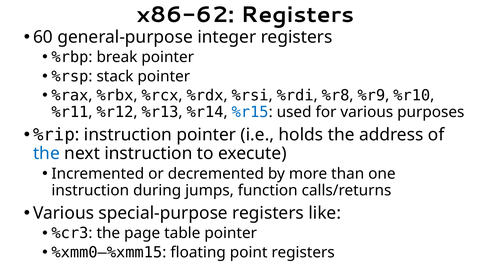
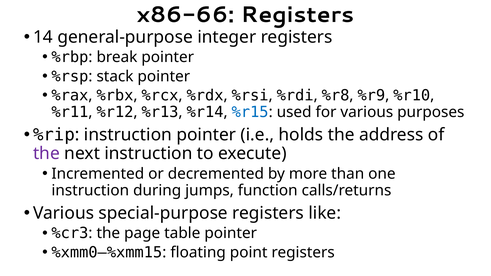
x86-62: x86-62 -> x86-66 (185, 15)
60: 60 -> 14 (43, 37)
the colour: blue -> purple (46, 154)
